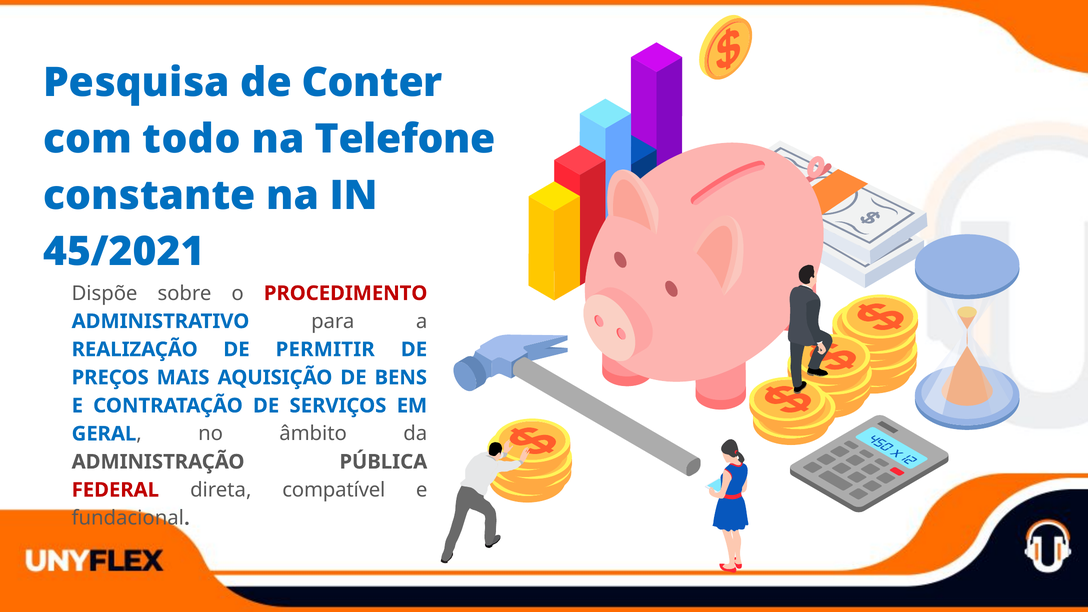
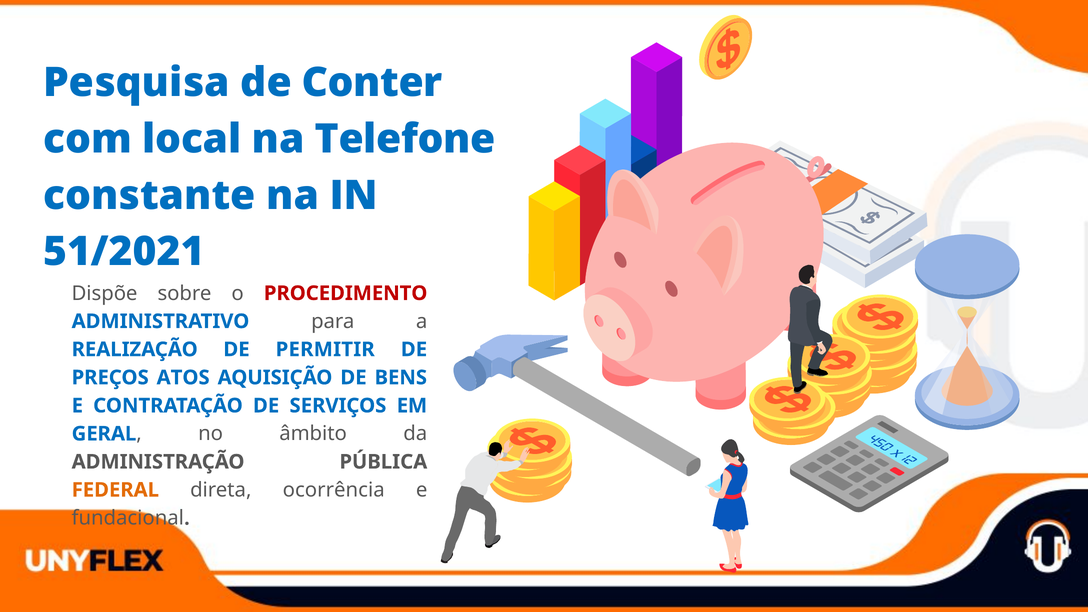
todo: todo -> local (192, 139)
45/2021: 45/2021 -> 51/2021 (124, 252)
MAIS: MAIS -> ATOS (183, 378)
FEDERAL colour: red -> orange (115, 490)
compatível: compatível -> ocorrência (334, 490)
